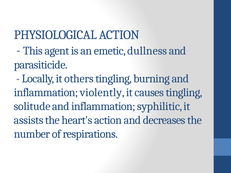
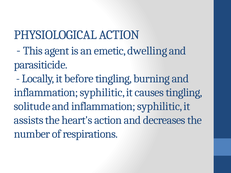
dullness: dullness -> dwelling (147, 51)
others: others -> before (79, 79)
violently: violently -> syphilitic (102, 93)
